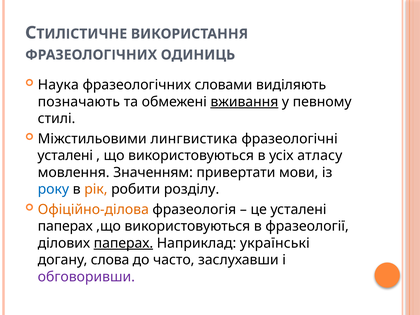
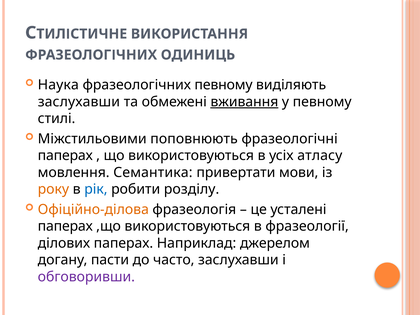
фразеологічних словами: словами -> певному (224, 85)
позначають: позначають -> заслухавши (79, 102)
лингвистика: лингвистика -> поповнюють (194, 139)
усталені: усталені -> паперах (65, 156)
Значенням: Значенням -> Семантика (153, 172)
року colour: blue -> orange (53, 189)
рік colour: orange -> blue (96, 189)
паперах underline: present -> none (123, 243)
українські: українські -> джерелом (275, 243)
слова: слова -> пасти (110, 260)
